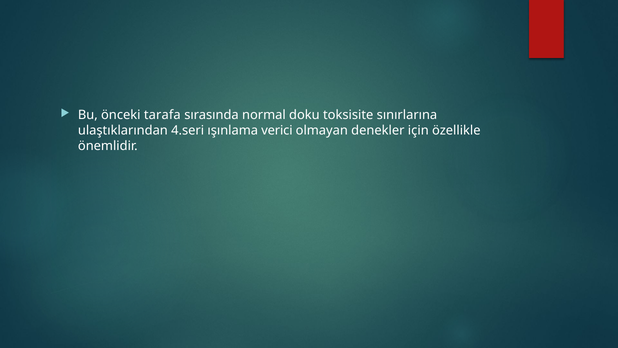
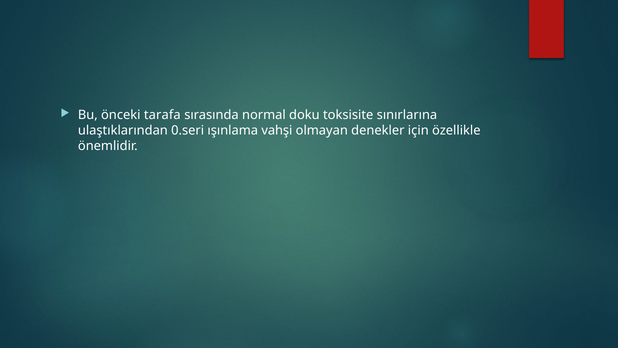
4.seri: 4.seri -> 0.seri (188, 131)
verici: verici -> vahşi (277, 131)
